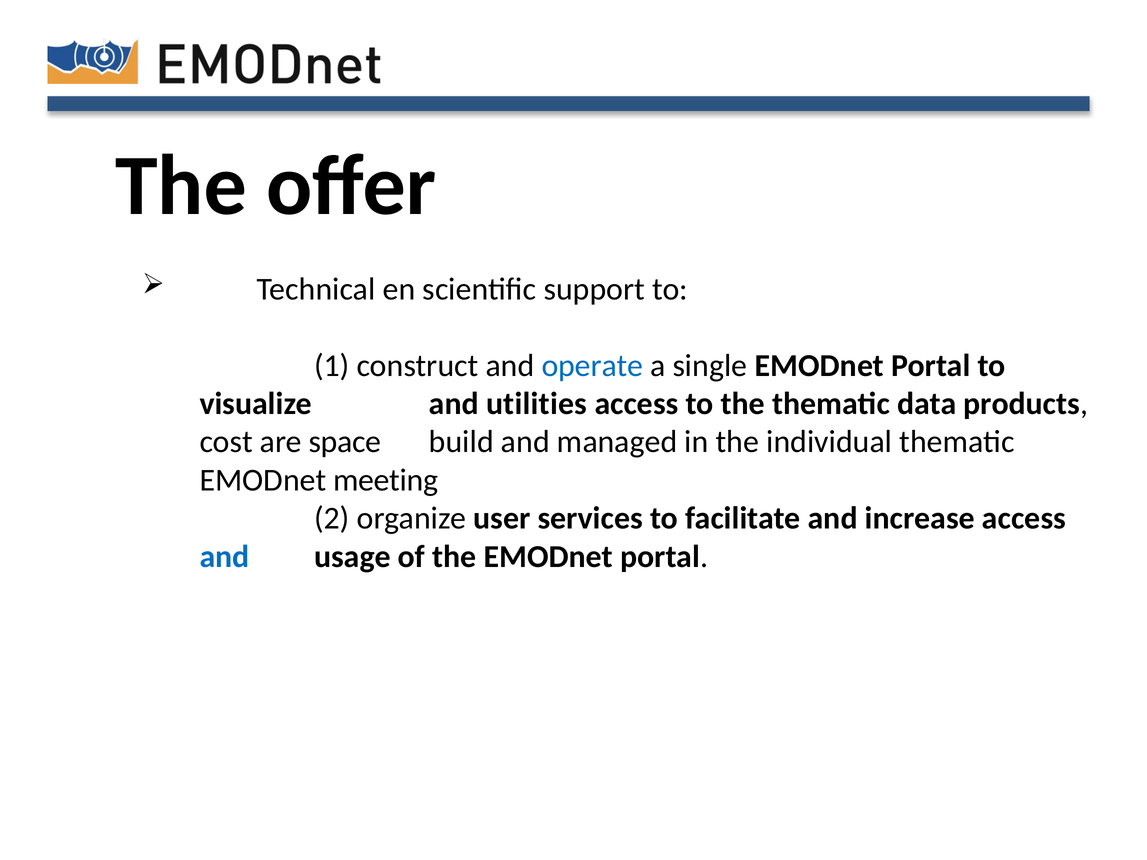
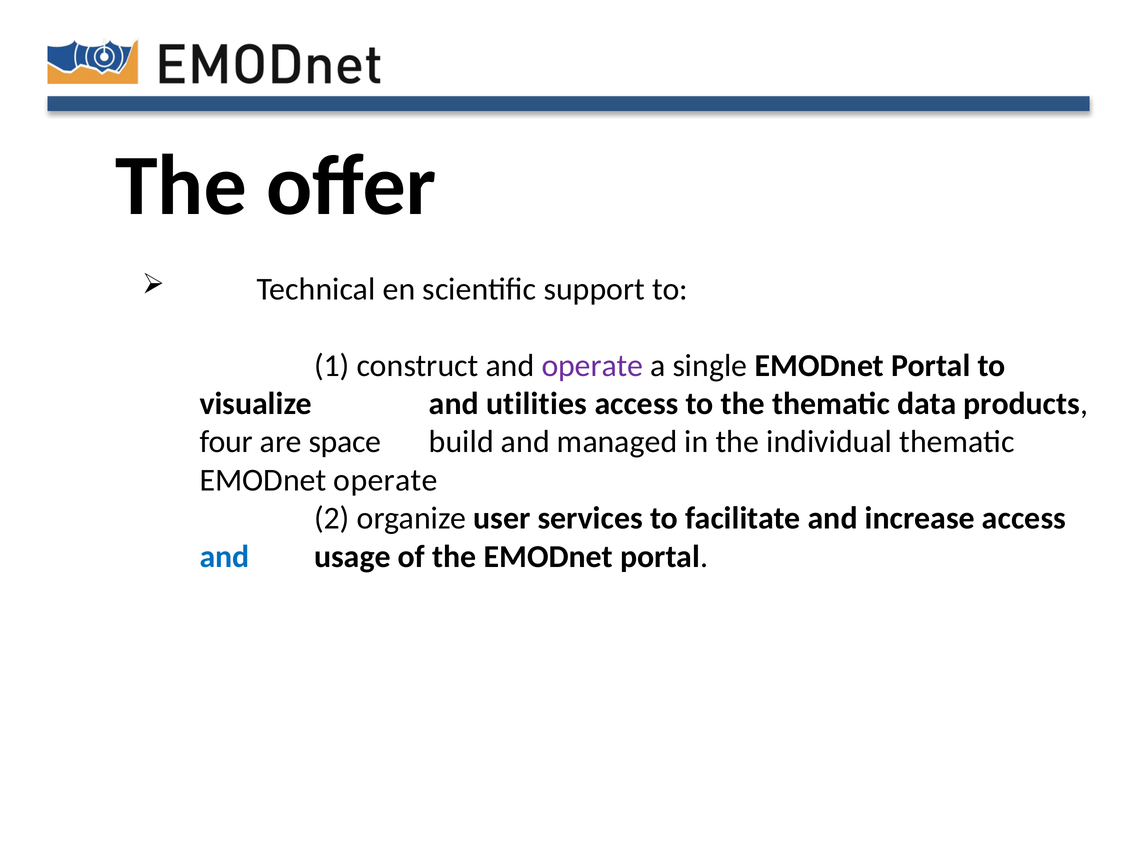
operate colour: blue -> purple (592, 366)
cost: cost -> four (226, 442)
EMODnet meeting: meeting -> operate (385, 480)
